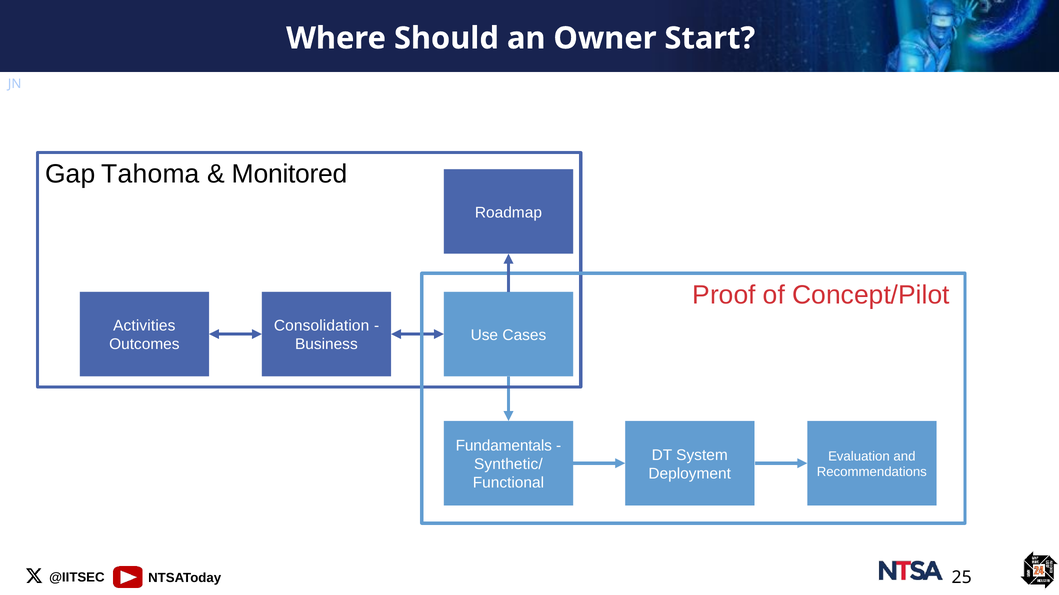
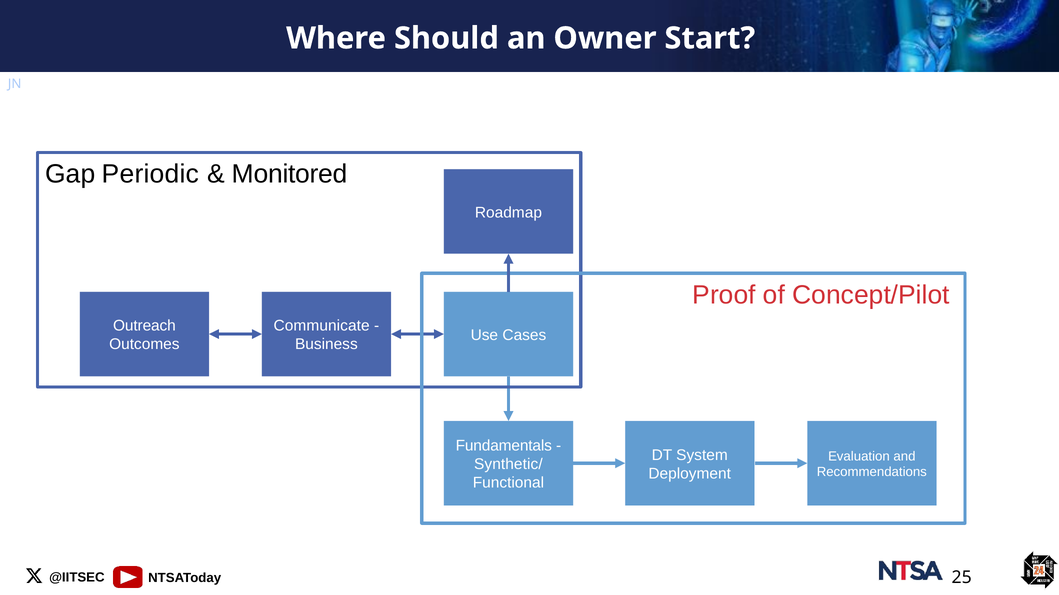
Tahoma: Tahoma -> Periodic (150, 174)
Activities: Activities -> Outreach (144, 326)
Consolidation: Consolidation -> Communicate (322, 326)
